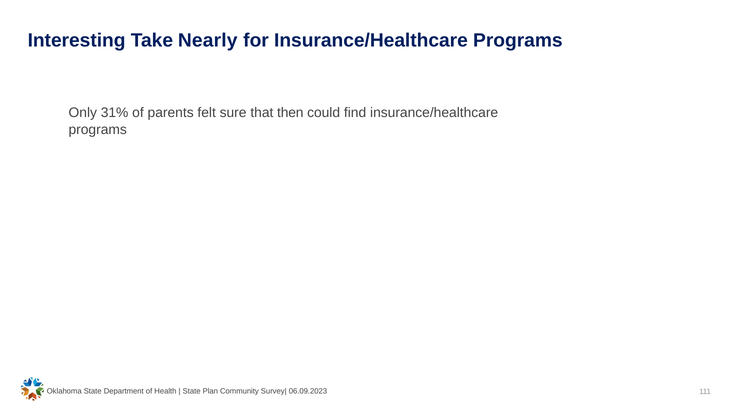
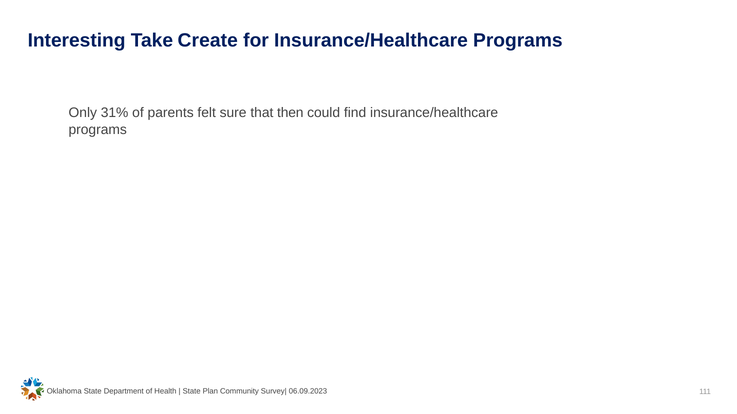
Nearly: Nearly -> Create (208, 41)
